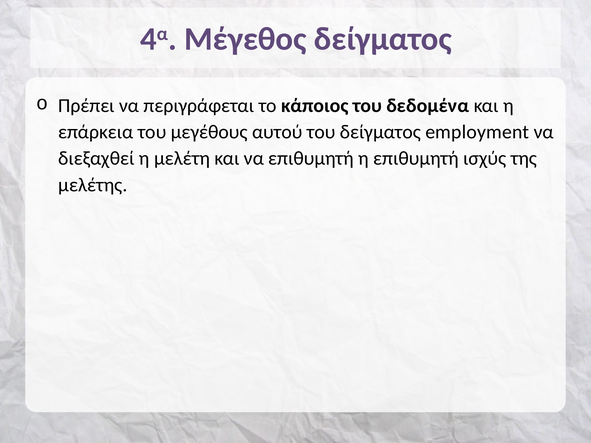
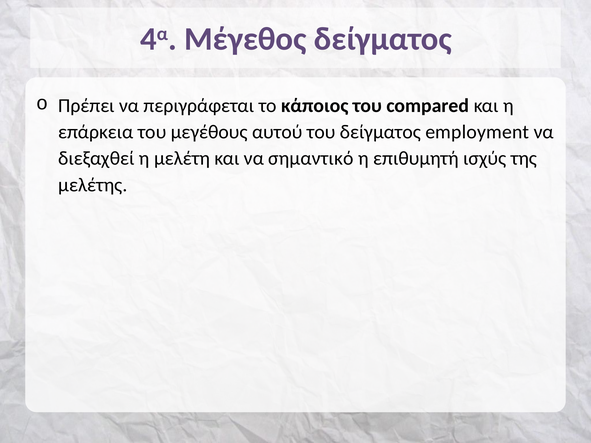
δεδομένα: δεδομένα -> compared (428, 106)
να επιθυμητή: επιθυμητή -> σημαντικό (311, 159)
